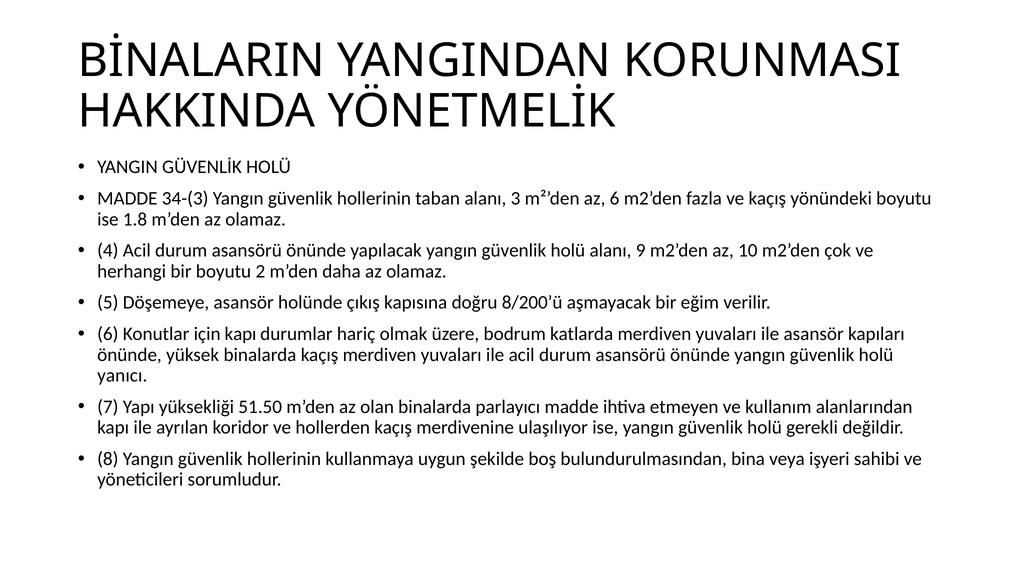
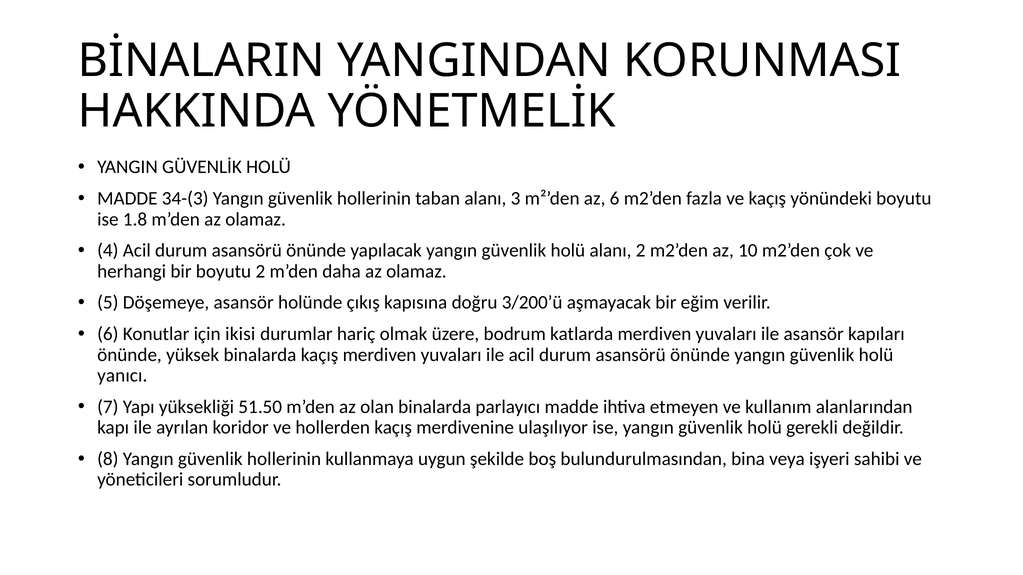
alanı 9: 9 -> 2 (641, 251)
8/200’ü: 8/200’ü -> 3/200’ü (532, 303)
için kapı: kapı -> ikisi (240, 334)
